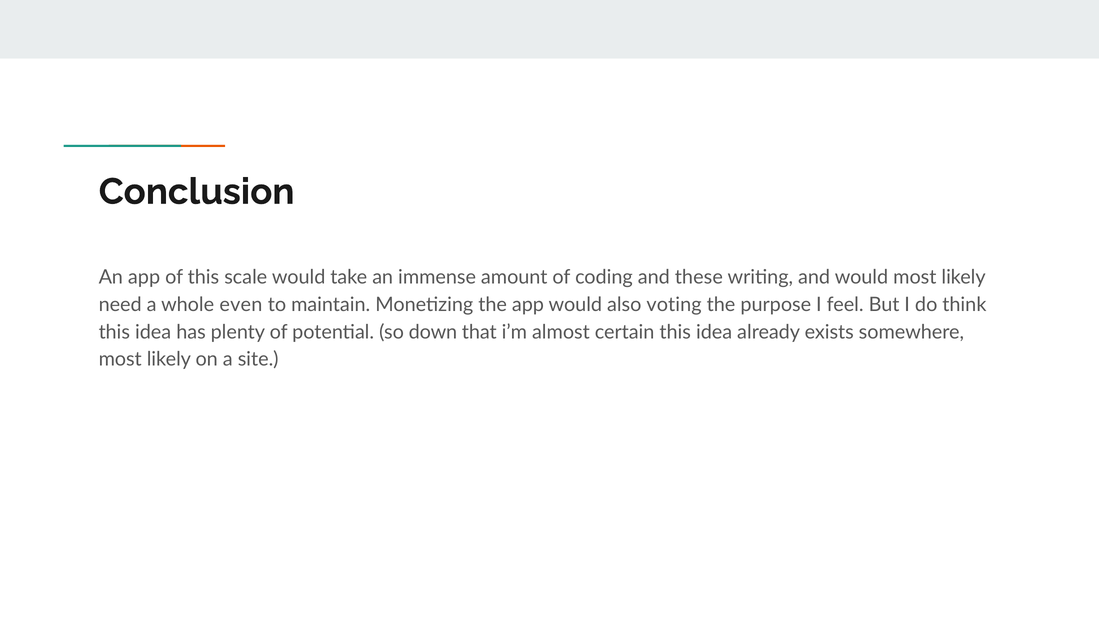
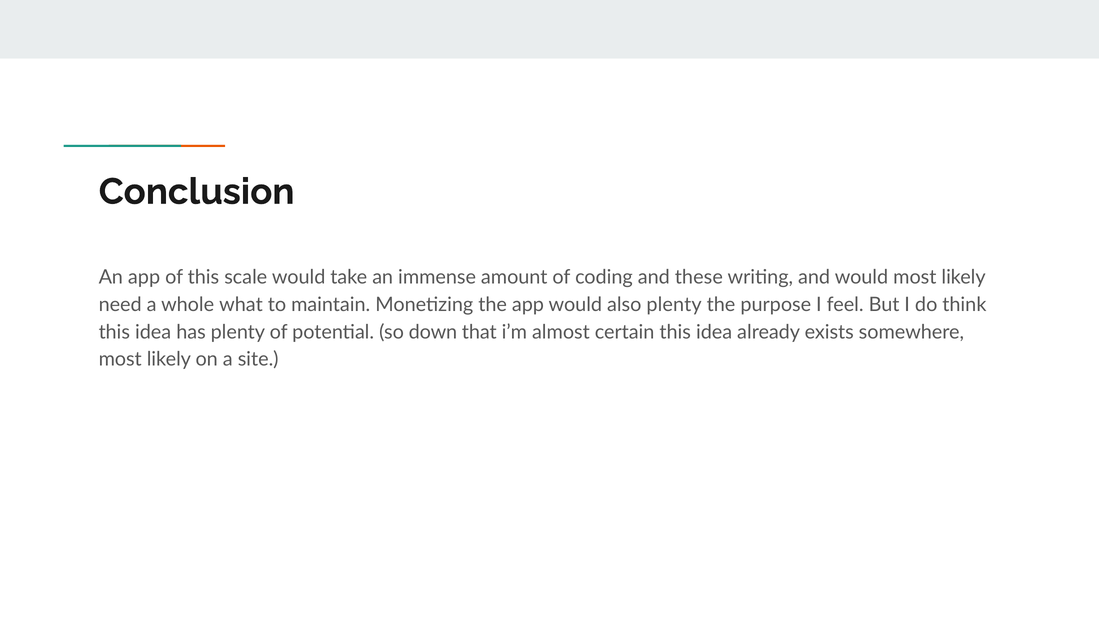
even: even -> what (241, 305)
also voting: voting -> plenty (674, 305)
